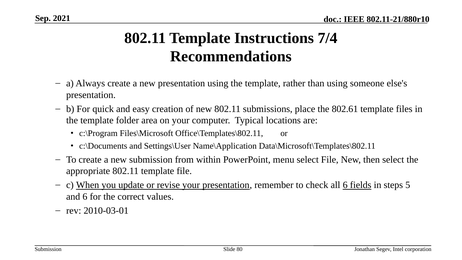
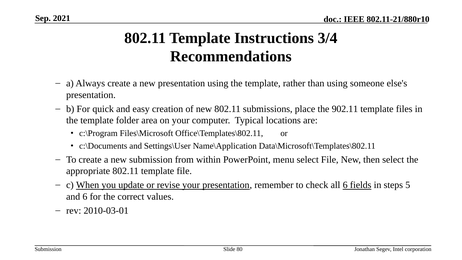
7/4: 7/4 -> 3/4 (328, 38)
802.61: 802.61 -> 902.11 (345, 109)
